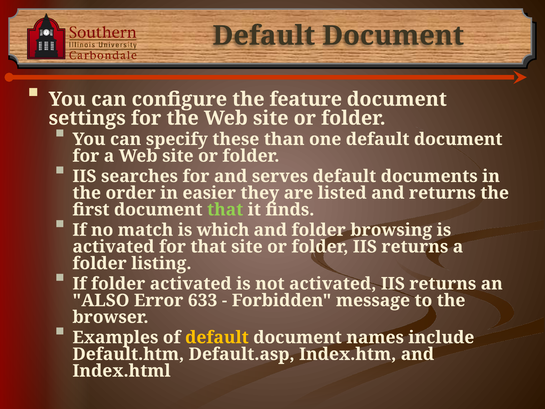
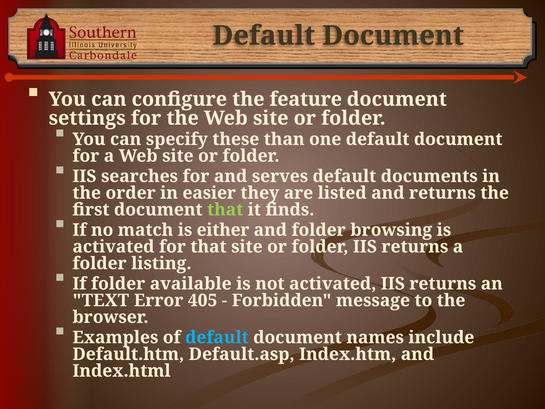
which: which -> either (223, 230)
folder activated: activated -> available (191, 284)
ALSO: ALSO -> TEXT (101, 300)
633: 633 -> 405 (203, 300)
default colour: yellow -> light blue (217, 337)
